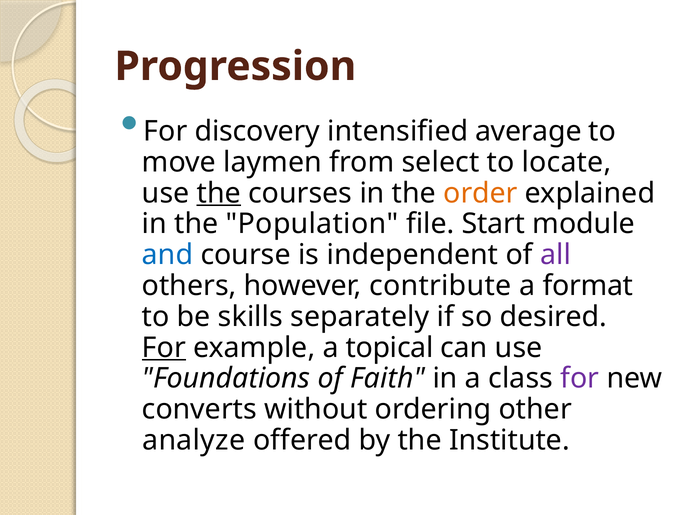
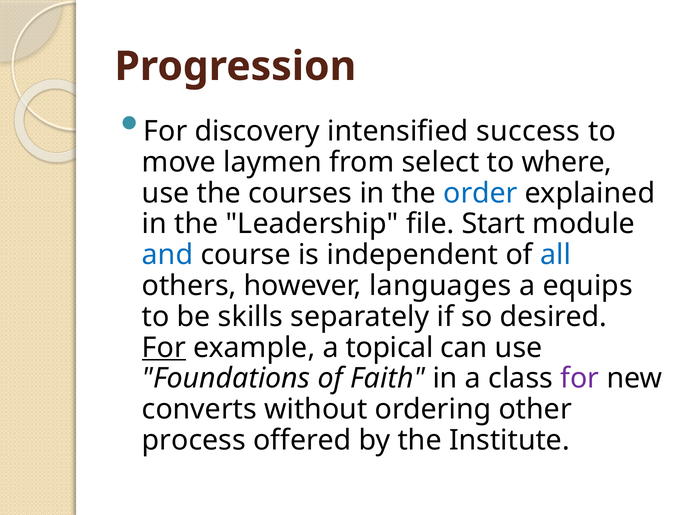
average: average -> success (528, 131)
locate: locate -> where (567, 162)
the underline: present -> none (219, 193)
order colour: orange -> blue (481, 193)
Population: Population -> Leadership (312, 224)
all colour: purple -> blue (556, 255)
contribute: contribute -> languages (440, 285)
format: format -> equips (588, 285)
analyze: analyze -> process (194, 440)
